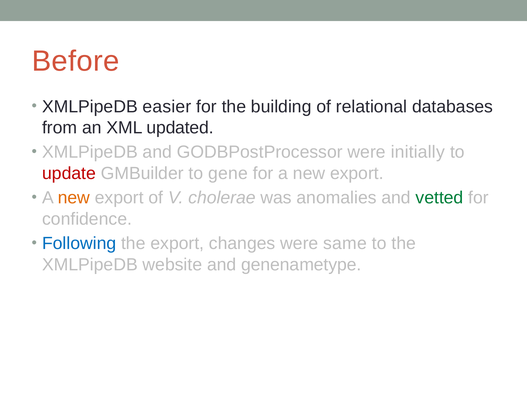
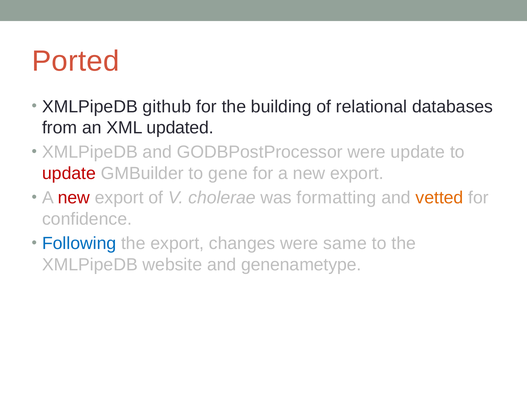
Before: Before -> Ported (76, 61)
easier: easier -> github (167, 107)
were initially: initially -> update (418, 152)
new colour: orange -> red (74, 198)
anomalies: anomalies -> formatting (336, 198)
vetted colour: green -> orange (440, 198)
